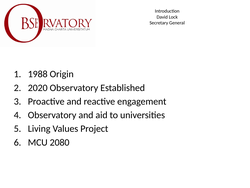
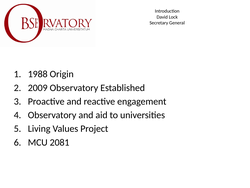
2020: 2020 -> 2009 (38, 88)
2080: 2080 -> 2081 (60, 142)
